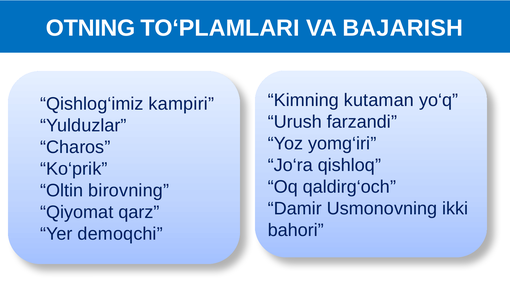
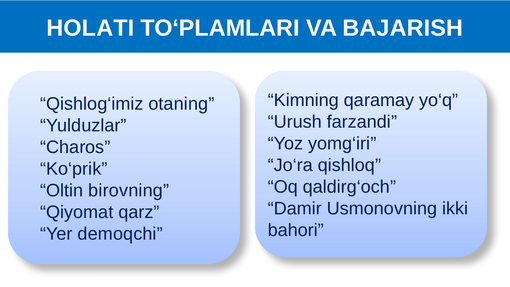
OTNING: OTNING -> HOLATI (90, 28)
kutaman: kutaman -> qaramay (379, 100)
kampiri: kampiri -> otaning (181, 104)
